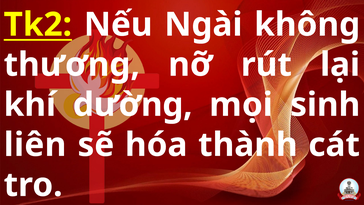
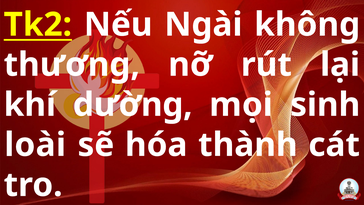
liên: liên -> loài (35, 145)
